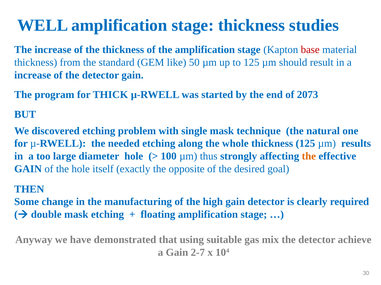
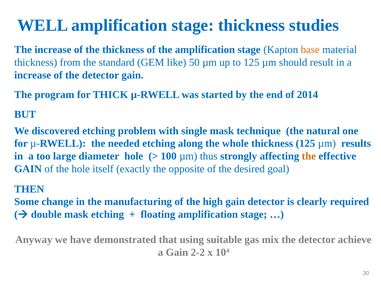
base colour: red -> orange (310, 50)
2073: 2073 -> 2014 (308, 95)
2-7: 2-7 -> 2-2 (198, 253)
